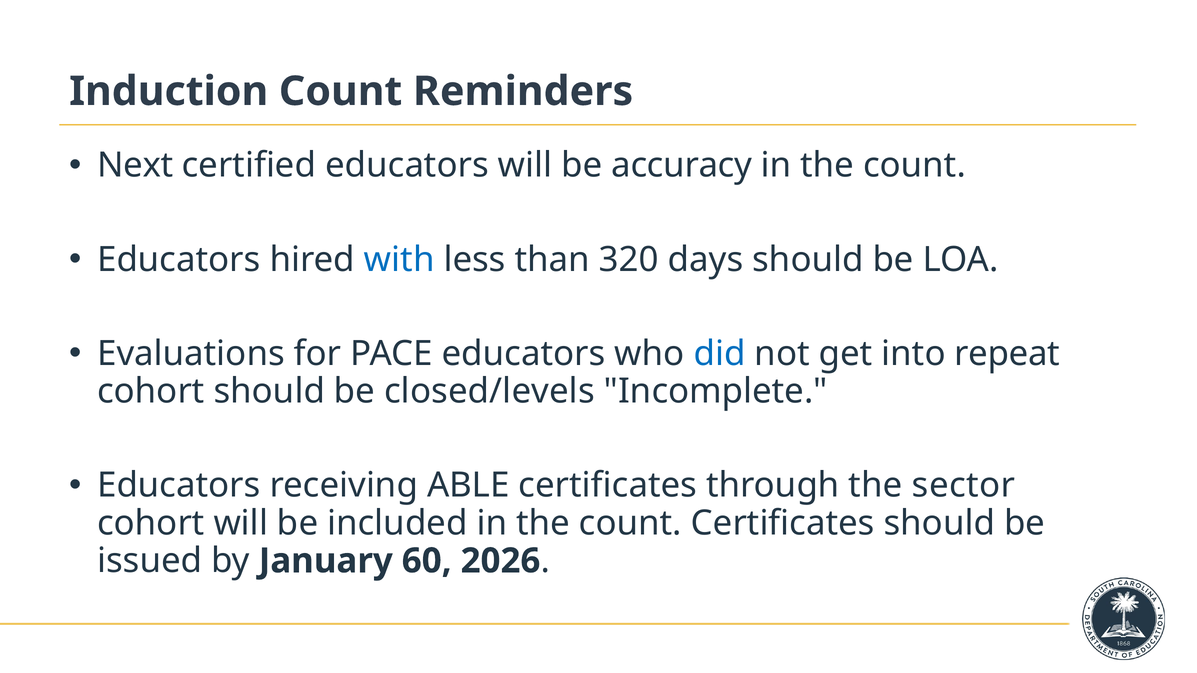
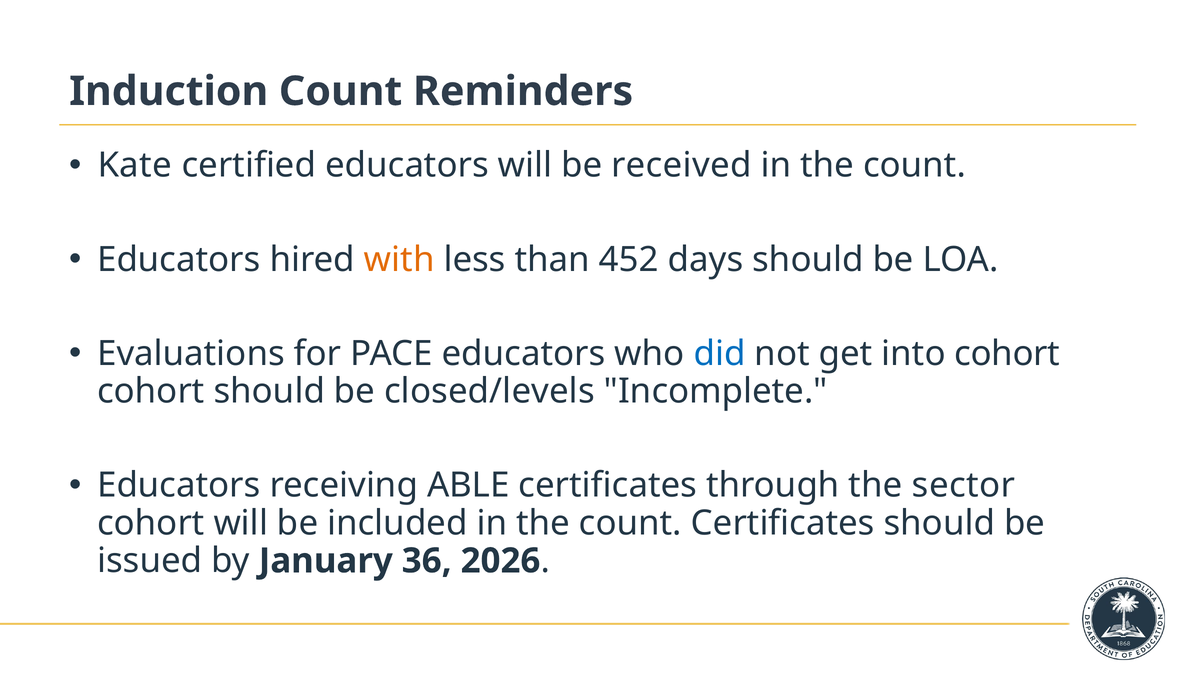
Next: Next -> Kate (135, 166)
accuracy: accuracy -> received (681, 166)
with colour: blue -> orange (399, 260)
320: 320 -> 452 (629, 260)
into repeat: repeat -> cohort (1007, 354)
60: 60 -> 36 (427, 561)
